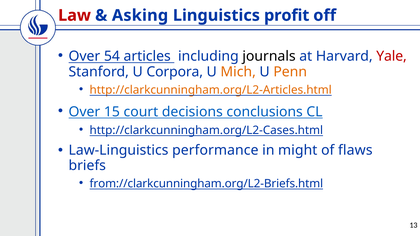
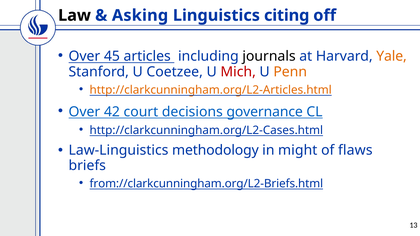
Law colour: red -> black (74, 15)
profit: profit -> citing (287, 15)
54: 54 -> 45 (112, 56)
Yale colour: red -> orange (392, 56)
Corpora: Corpora -> Coetzee (175, 72)
Mich colour: orange -> red (238, 72)
15: 15 -> 42 (112, 112)
conclusions: conclusions -> governance (265, 112)
performance: performance -> methodology (215, 151)
